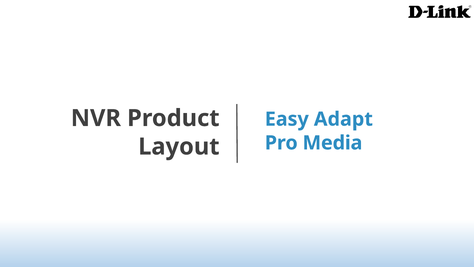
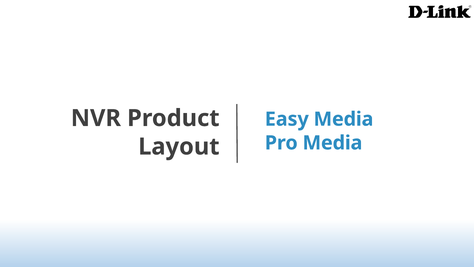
Easy Adapt: Adapt -> Media (343, 119)
